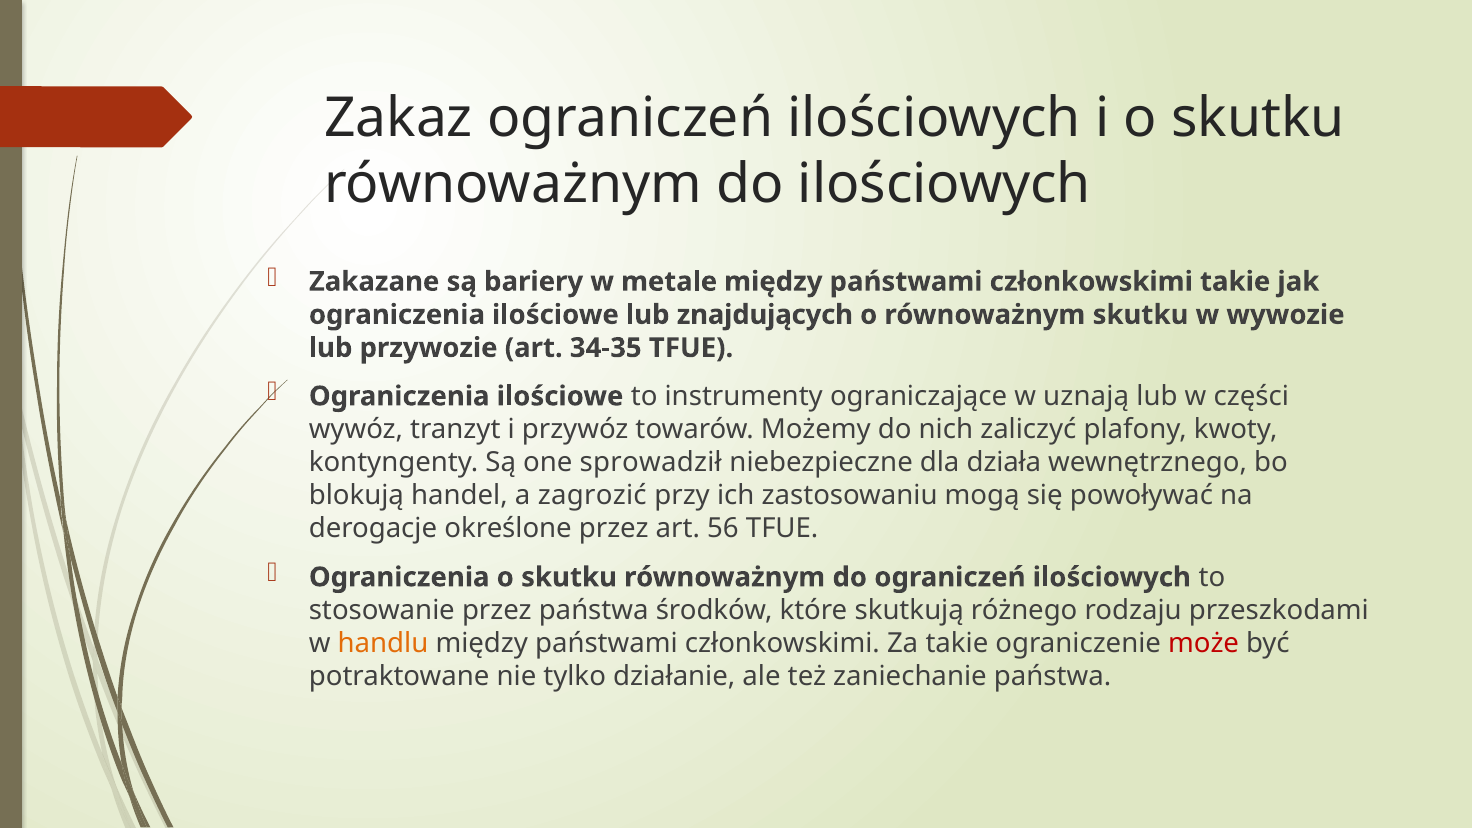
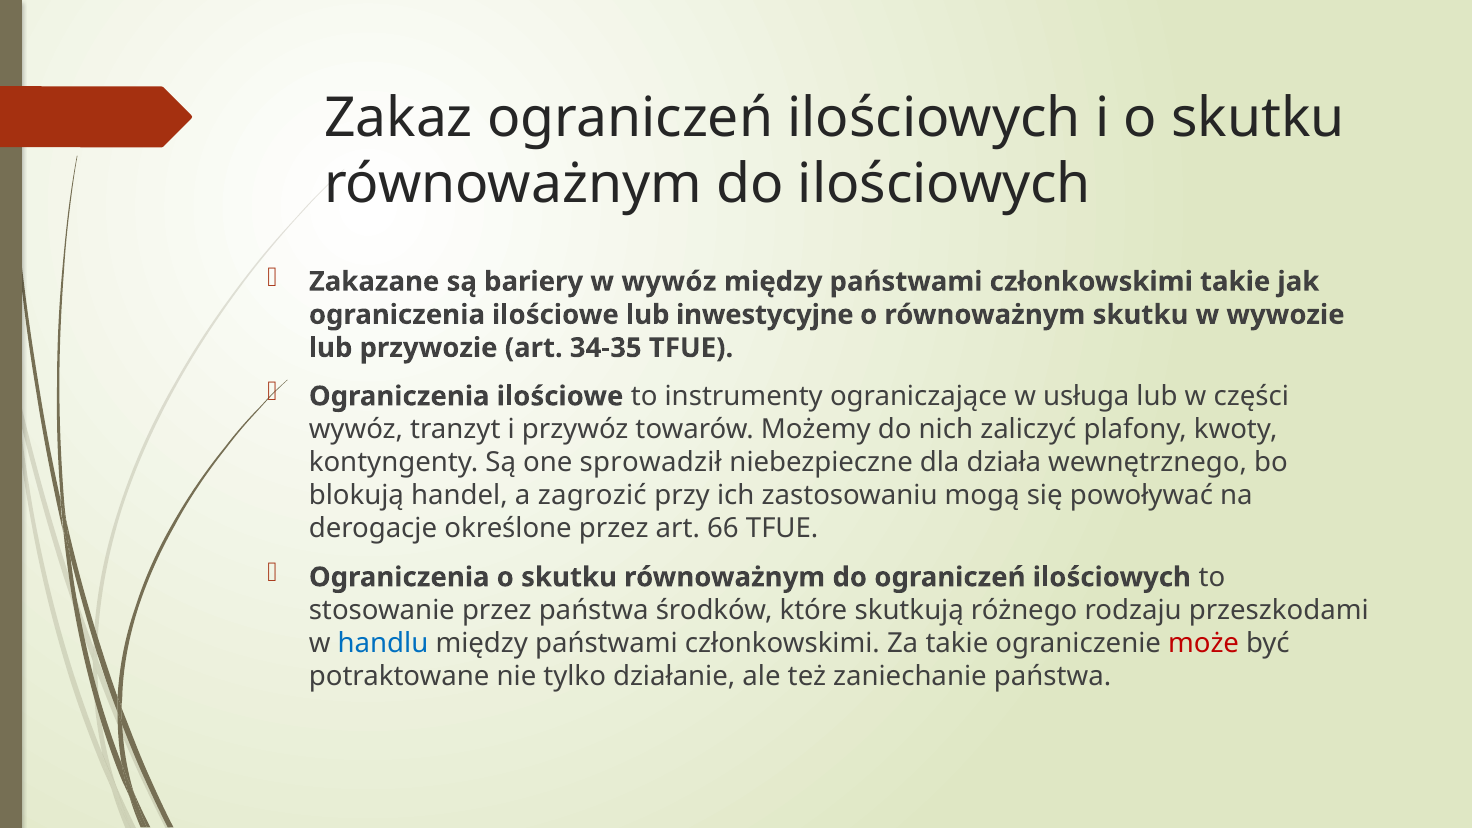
w metale: metale -> wywóz (669, 282)
znajdujących: znajdujących -> inwestycyjne (765, 315)
uznają: uznają -> usługa (1086, 396)
56: 56 -> 66 (723, 529)
handlu colour: orange -> blue (383, 644)
